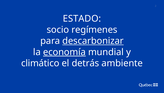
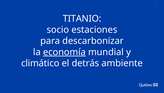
ESTADO: ESTADO -> TITANIO (82, 18)
regímenes: regímenes -> estaciones (94, 30)
descarbonizar underline: present -> none (93, 41)
